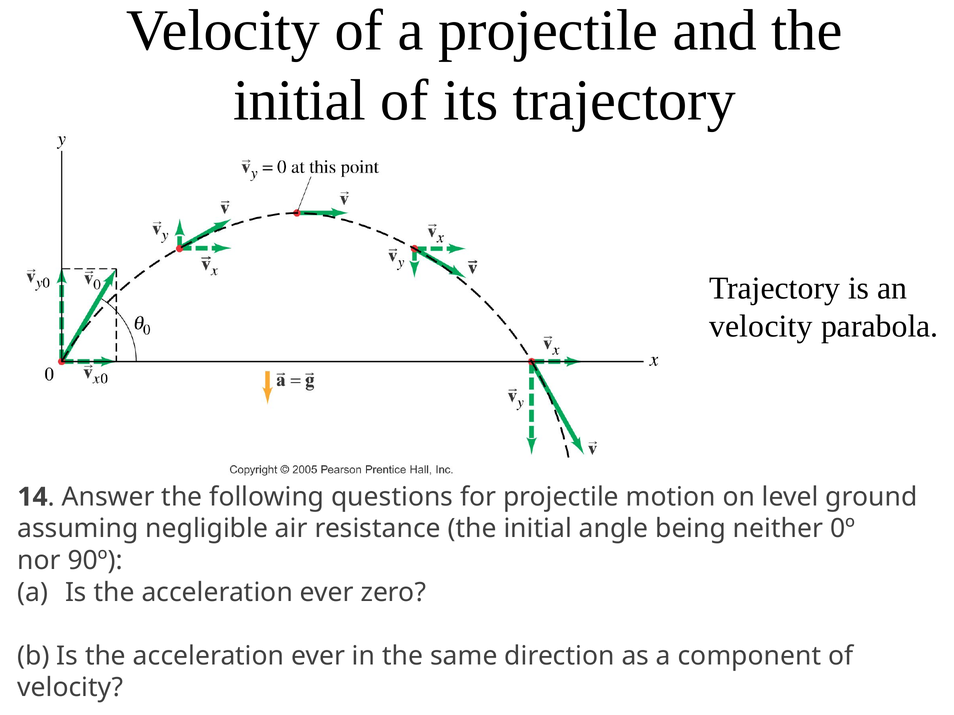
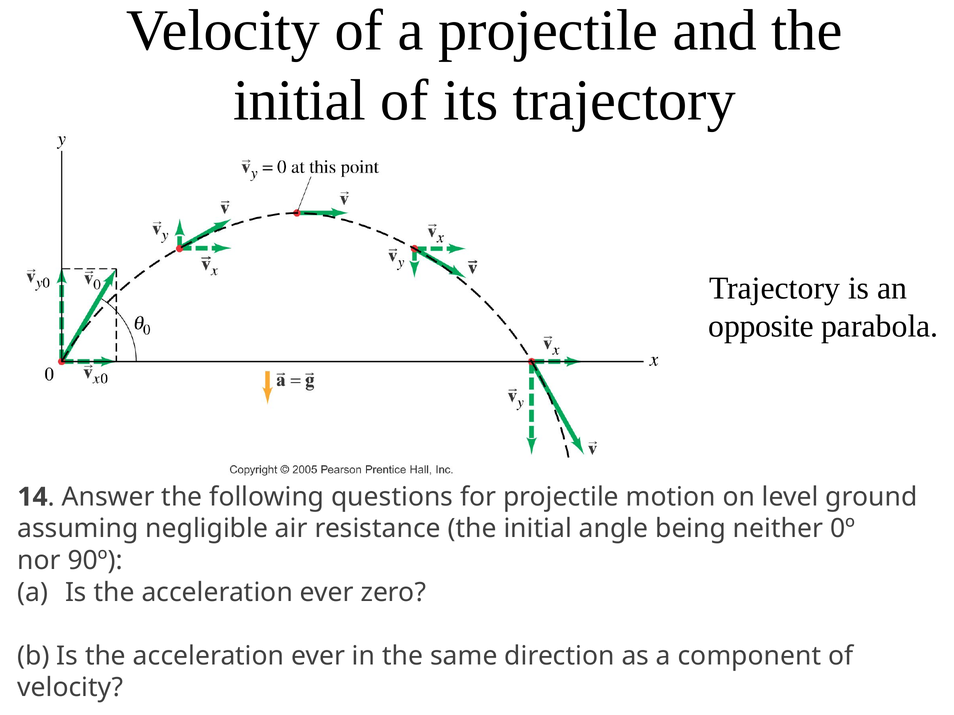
velocity: velocity -> opposite (761, 326)
